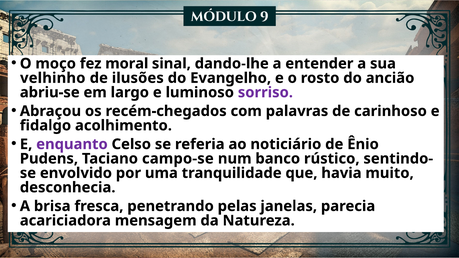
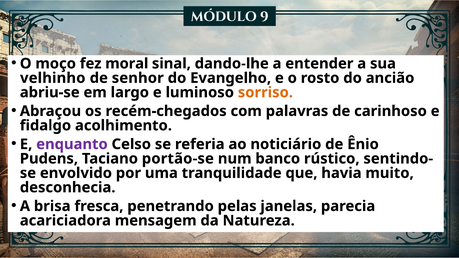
ilusões: ilusões -> senhor (138, 78)
sorriso colour: purple -> orange (265, 92)
campo-se: campo-se -> portão-se (178, 159)
